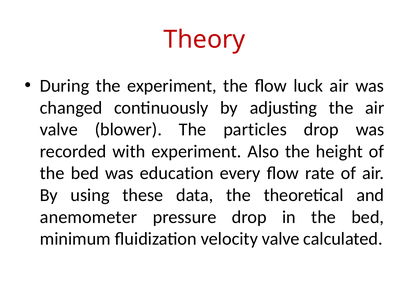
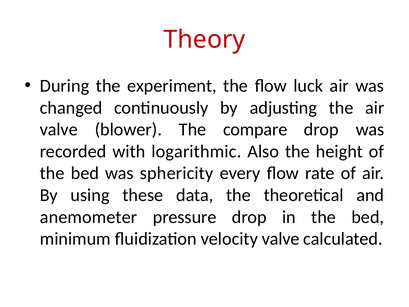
particles: particles -> compare (255, 129)
with experiment: experiment -> logarithmic (196, 151)
education: education -> sphericity (177, 173)
